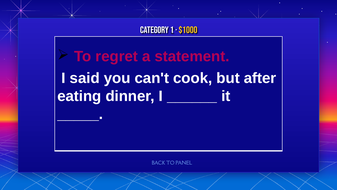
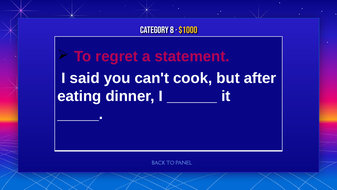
1: 1 -> 8 (172, 30)
